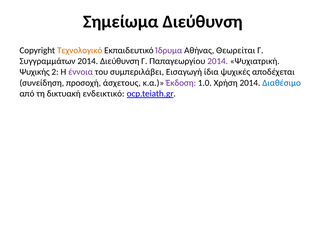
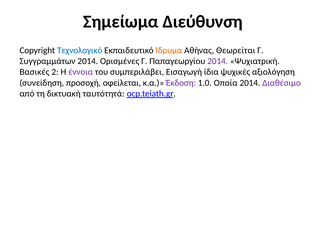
Τεχνολογικό colour: orange -> blue (80, 50)
Ίδρυμα colour: purple -> orange (169, 50)
2014 Διεύθυνση: Διεύθυνση -> Ορισμένες (120, 61)
Ψυχικής: Ψυχικής -> Βασικές (34, 72)
αποδέχεται: αποδέχεται -> αξιολόγηση (273, 72)
άσχετους: άσχετους -> οφείλεται (122, 83)
Χρήση: Χρήση -> Οποία (226, 83)
Διαθέσιμο colour: blue -> purple (282, 83)
ενδεικτικό: ενδεικτικό -> ταυτότητά (104, 94)
